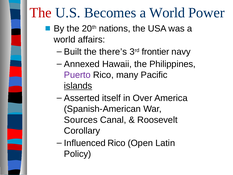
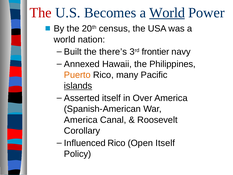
World underline: none -> present (167, 13)
nations: nations -> census (115, 29)
affairs: affairs -> nation (91, 39)
Puerto colour: purple -> orange (77, 75)
Sources: Sources -> America (81, 120)
Open Latin: Latin -> Itself (165, 143)
